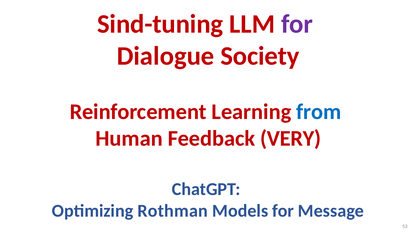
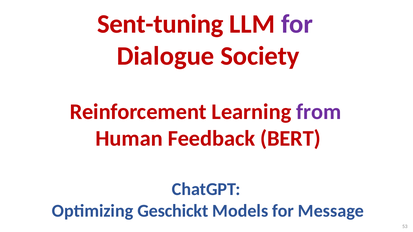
Sind-tuning: Sind-tuning -> Sent-tuning (160, 24)
from colour: blue -> purple (319, 112)
VERY: VERY -> BERT (291, 139)
Rothman: Rothman -> Geschickt (173, 211)
